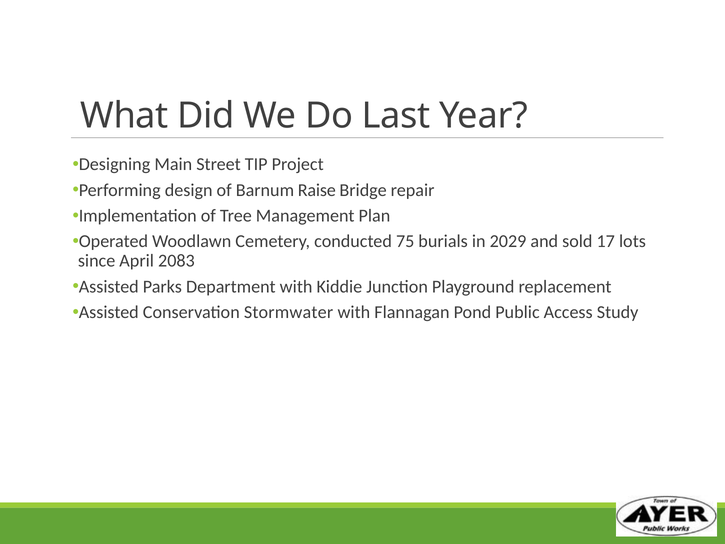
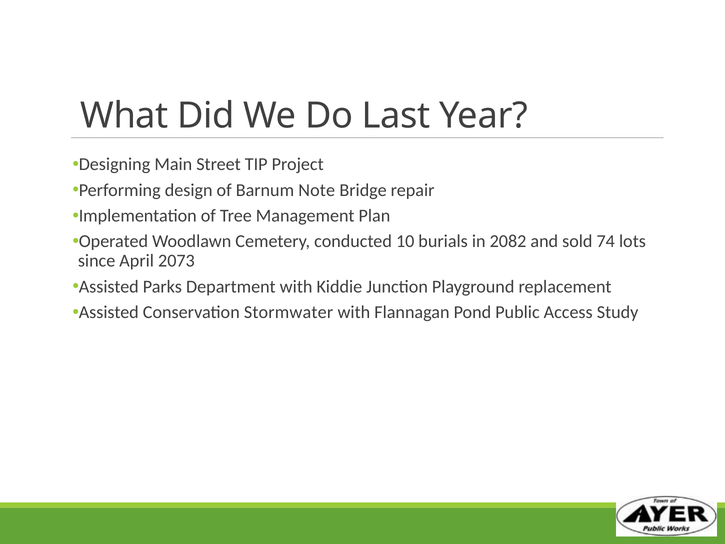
Raise: Raise -> Note (317, 190)
75: 75 -> 10 (405, 241)
2029: 2029 -> 2082 (508, 241)
17: 17 -> 74 (606, 241)
2083: 2083 -> 2073 (176, 261)
